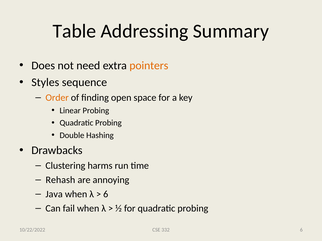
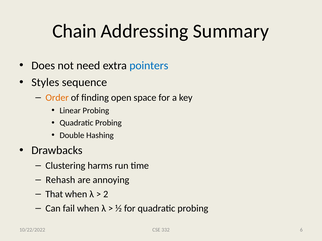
Table: Table -> Chain (75, 31)
pointers colour: orange -> blue (149, 66)
Java: Java -> That (54, 195)
6: 6 -> 2 (106, 195)
